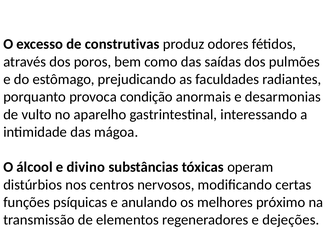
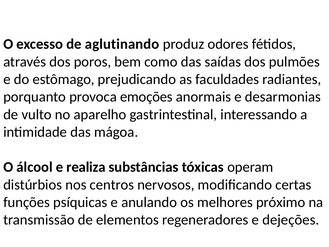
construtivas: construtivas -> aglutinando (122, 44)
condição: condição -> emoções (146, 97)
divino: divino -> realiza (86, 167)
